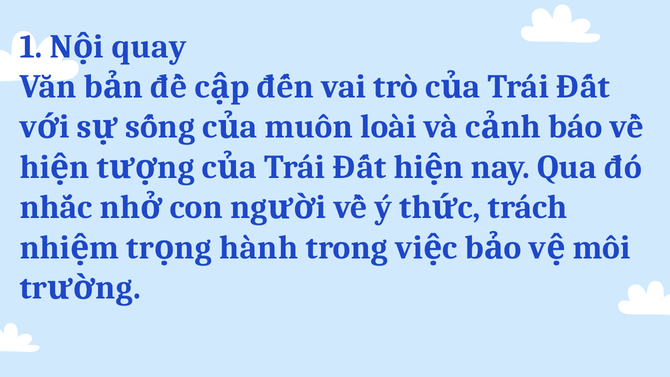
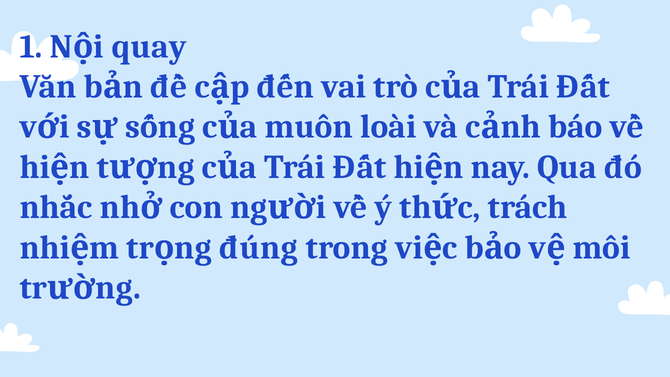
hành: hành -> đúng (259, 248)
